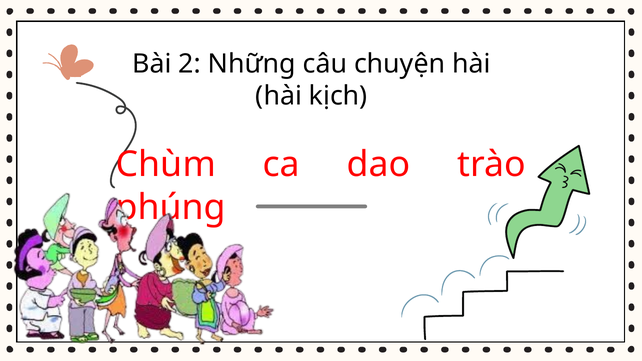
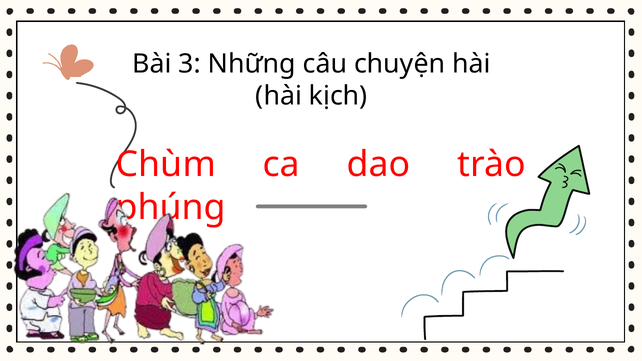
2: 2 -> 3 (190, 64)
